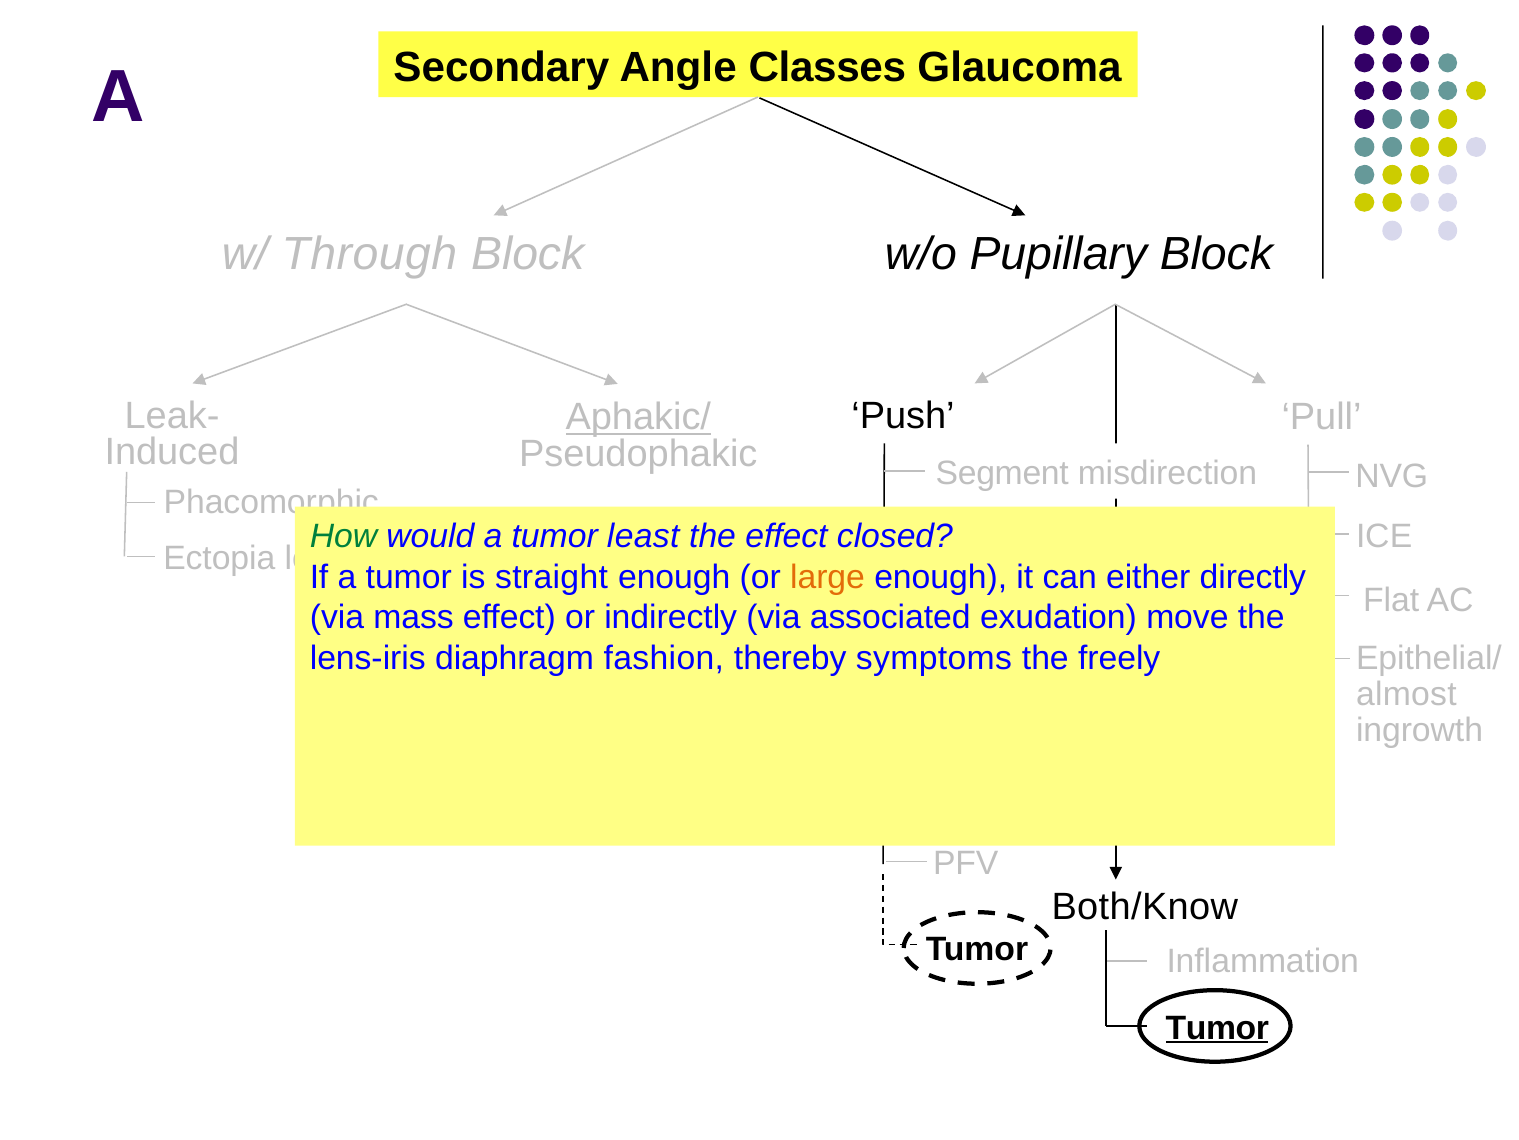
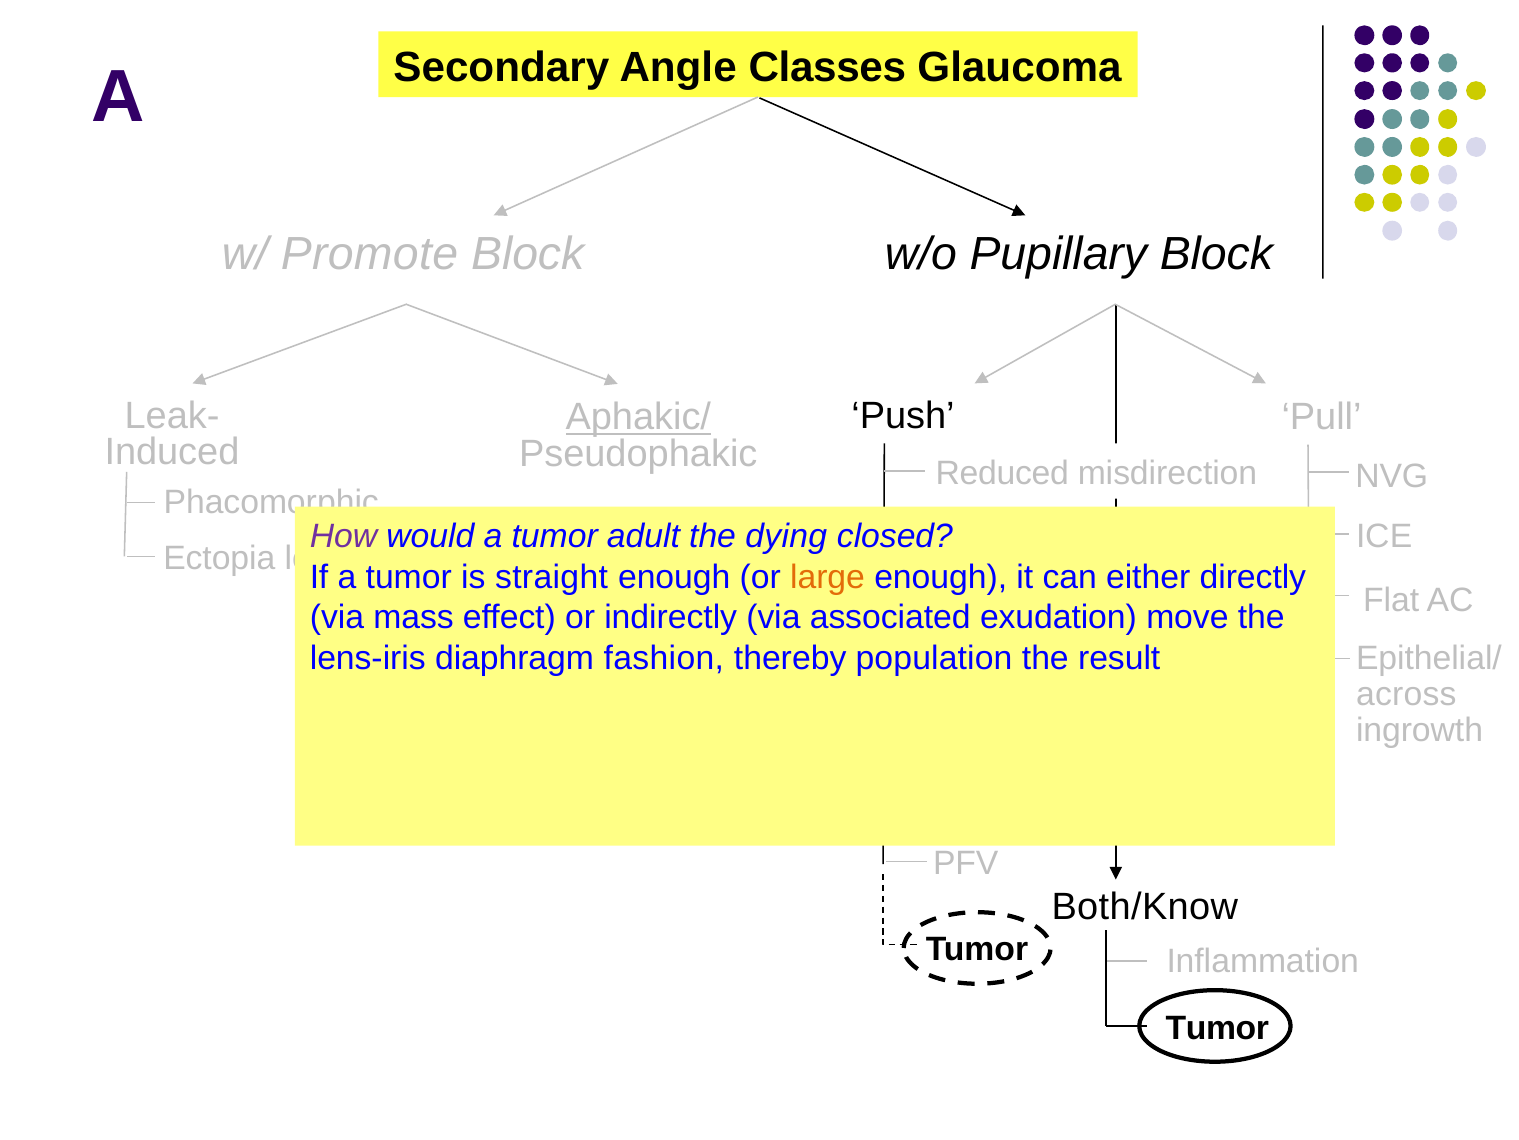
Through: Through -> Promote (369, 254)
Segment: Segment -> Reduced (1002, 473)
How colour: green -> purple (344, 536)
least: least -> adult (643, 536)
the effect: effect -> dying (786, 536)
symptoms: symptoms -> population (934, 658)
freely: freely -> result (1119, 658)
almost: almost -> across (1406, 694)
Tumor underline: present -> none (1217, 1027)
